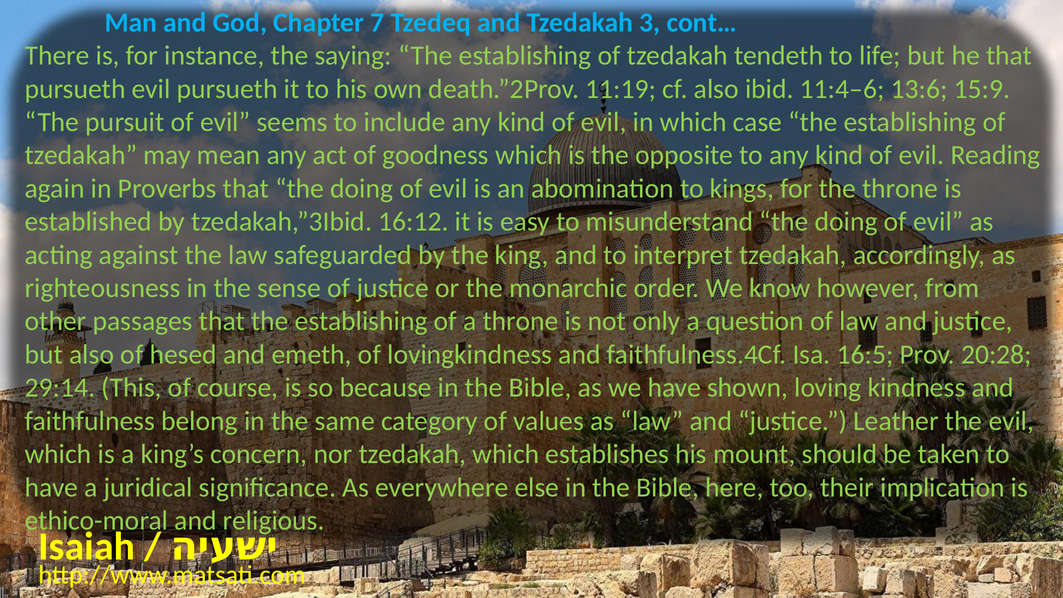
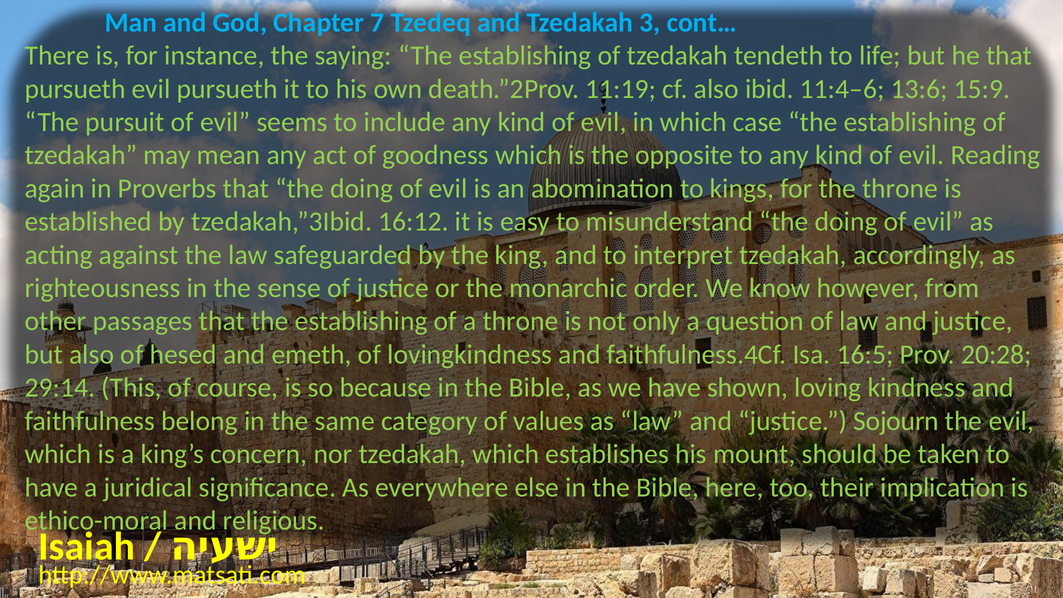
Leather: Leather -> Sojourn (896, 421)
